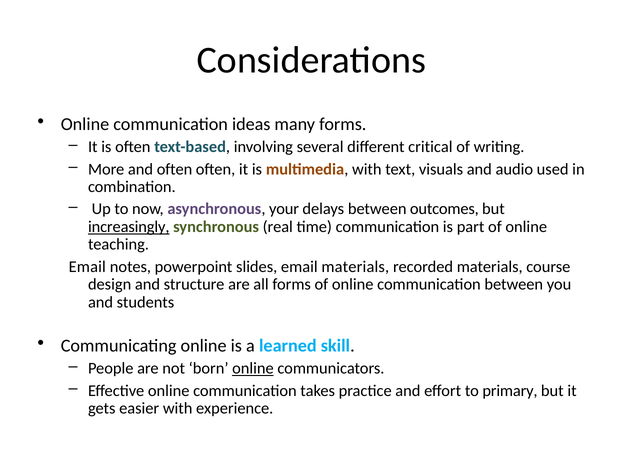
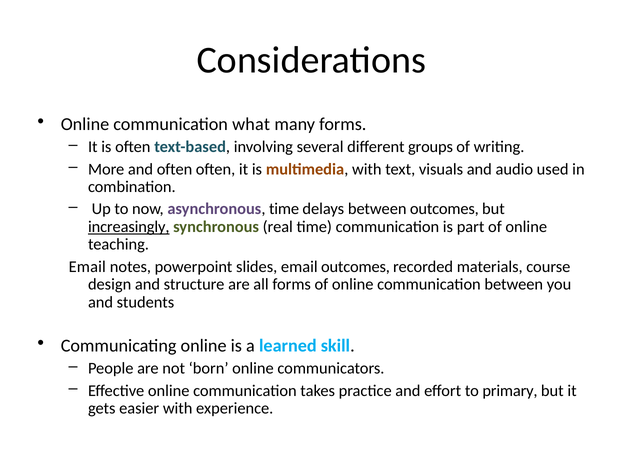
ideas: ideas -> what (251, 124)
critical: critical -> groups (430, 147)
asynchronous your: your -> time (284, 209)
email materials: materials -> outcomes (355, 267)
online underline: present -> none (253, 369)
